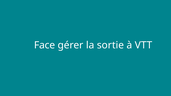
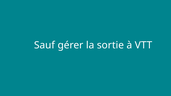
Face: Face -> Sauf (44, 45)
